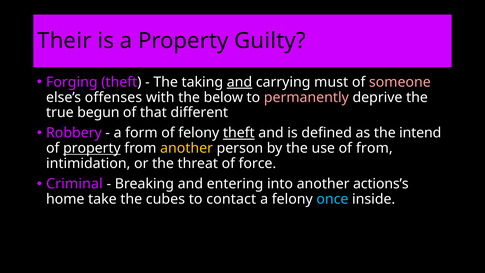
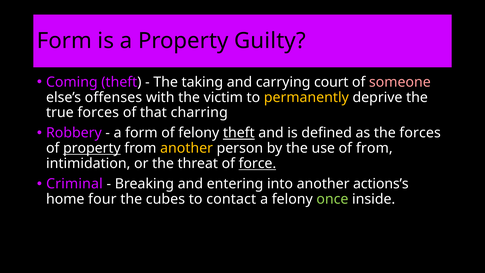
Their: Their -> Form (64, 41)
Forging: Forging -> Coming (72, 82)
and underline: present -> none (240, 82)
must: must -> court (331, 82)
below: below -> victim (223, 97)
permanently colour: pink -> yellow (306, 97)
true begun: begun -> forces (98, 113)
different: different -> charring (199, 113)
the intend: intend -> forces (420, 133)
force underline: none -> present (257, 163)
take: take -> four (102, 199)
once colour: light blue -> light green (332, 199)
